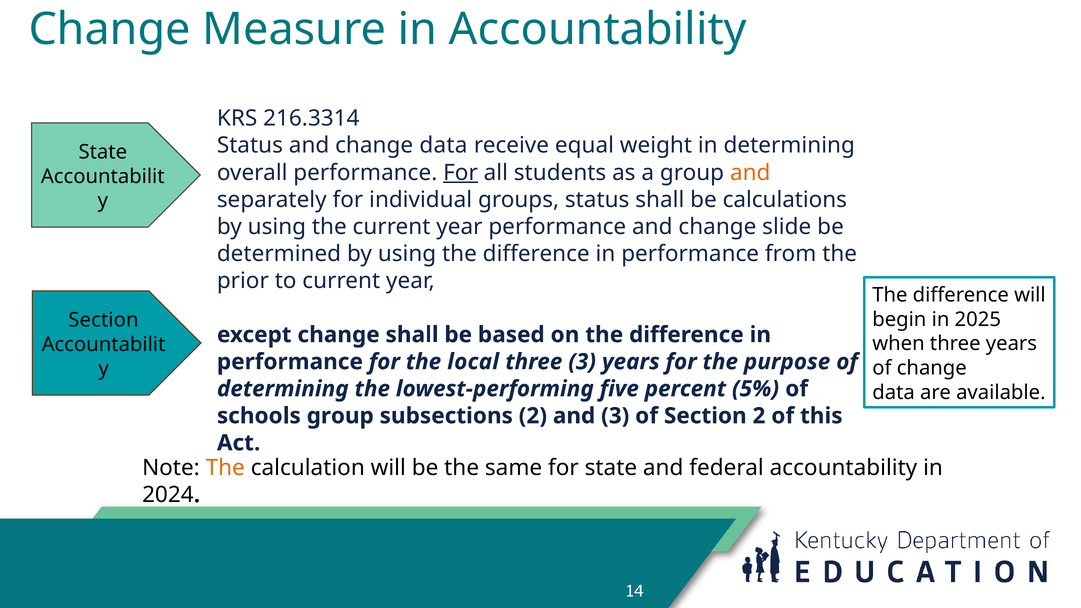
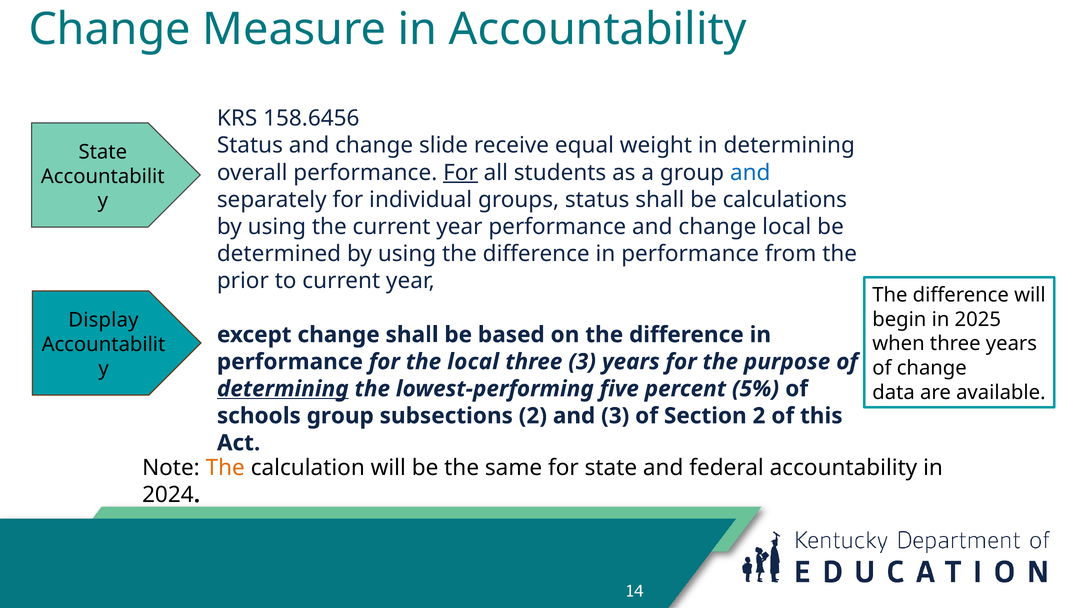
216.3314: 216.3314 -> 158.6456 (311, 119)
and change data: data -> slide (444, 146)
and colour: orange -> blue (750, 173)
change slide: slide -> local (787, 227)
Section: Section -> Display (103, 320)
determining underline: none -> present (283, 389)
